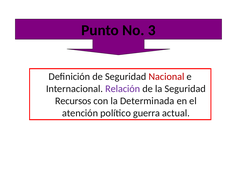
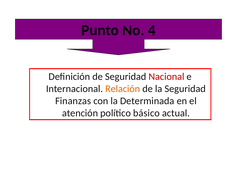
3: 3 -> 4 (152, 30)
Relación colour: purple -> orange (123, 89)
Recursos: Recursos -> Finanzas (73, 101)
guerra: guerra -> básico (146, 113)
